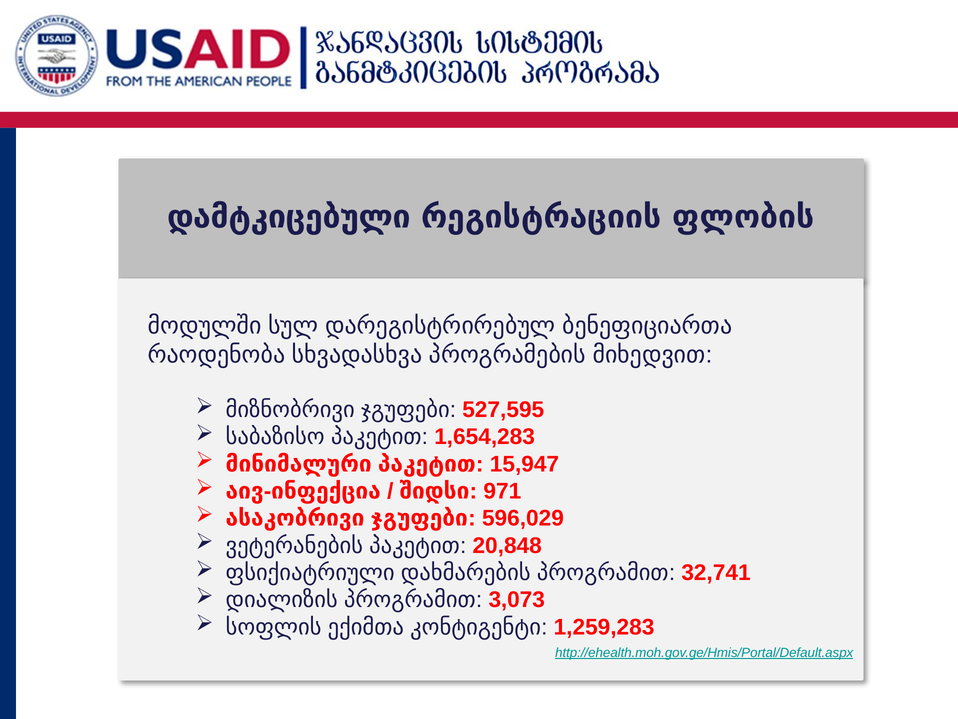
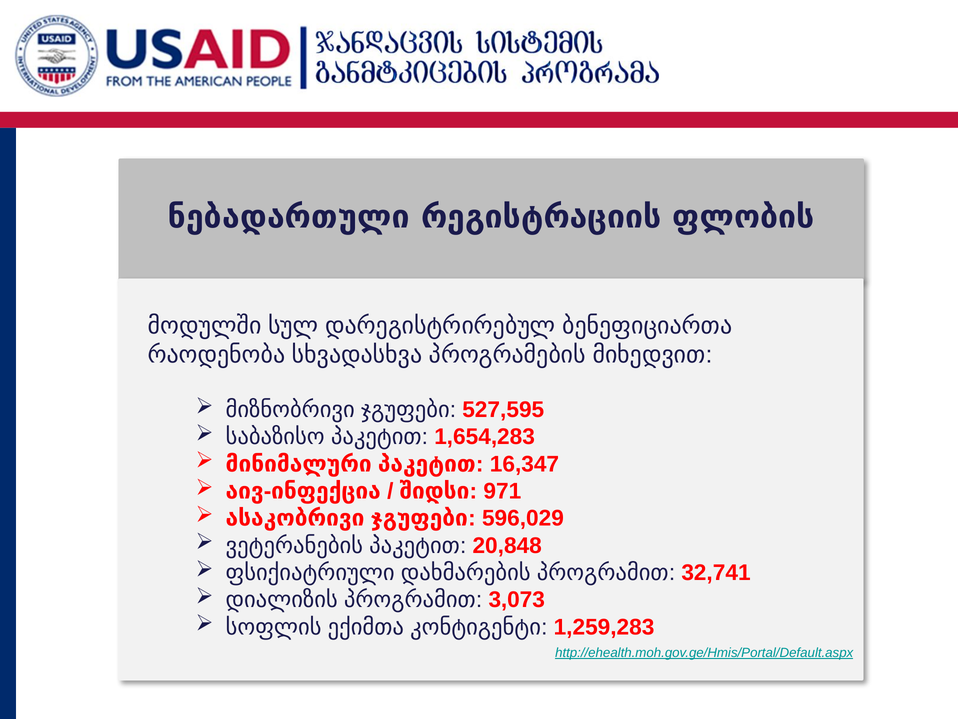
დამტკიცებული: დამტკიცებული -> ნებადართული (289, 217)
15,947: 15,947 -> 16,347 (524, 464)
